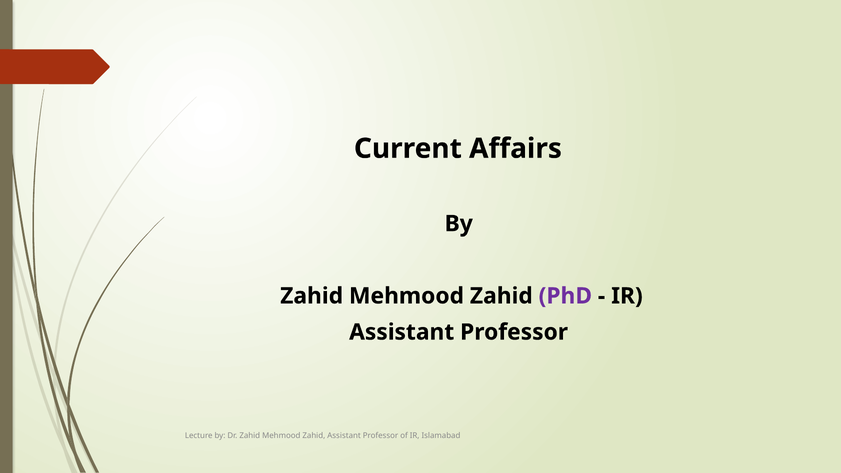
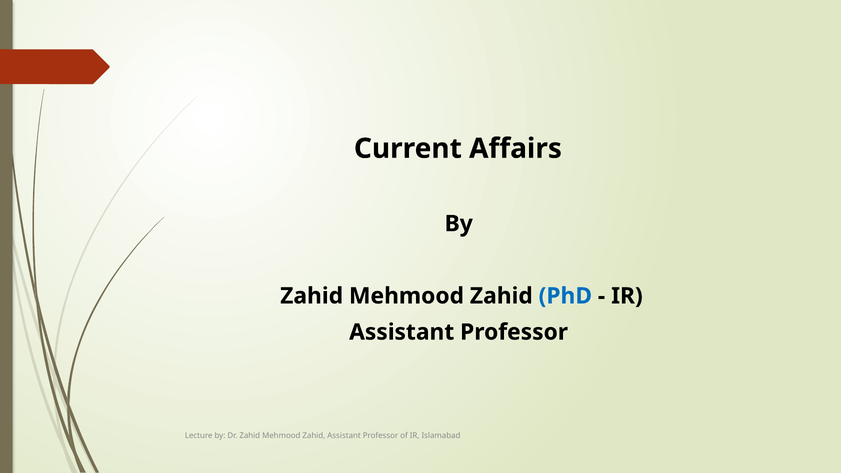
PhD colour: purple -> blue (565, 296)
